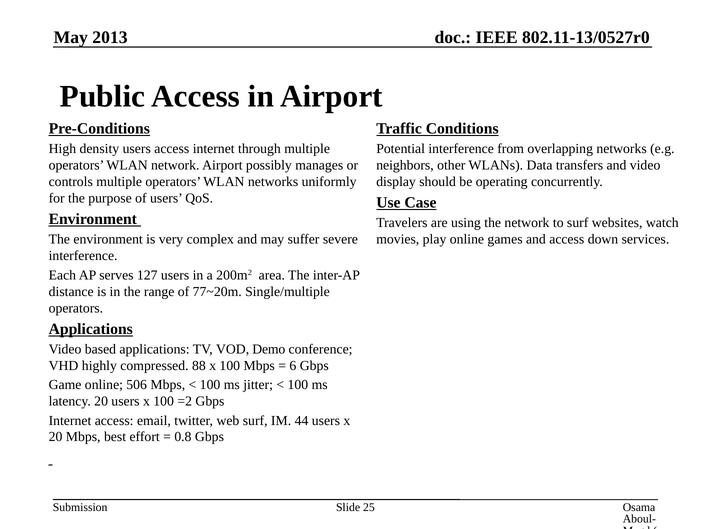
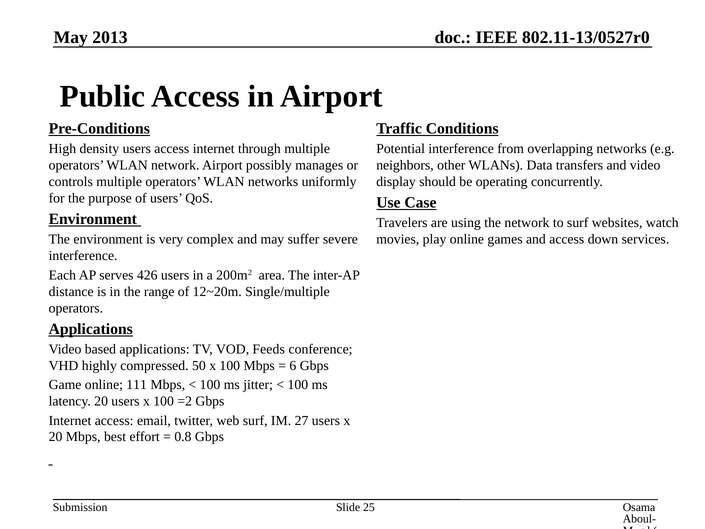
127: 127 -> 426 (147, 275)
77~20m: 77~20m -> 12~20m (217, 291)
Demo: Demo -> Feeds (269, 349)
88: 88 -> 50 (199, 365)
506: 506 -> 111 (137, 385)
44: 44 -> 27 (302, 420)
